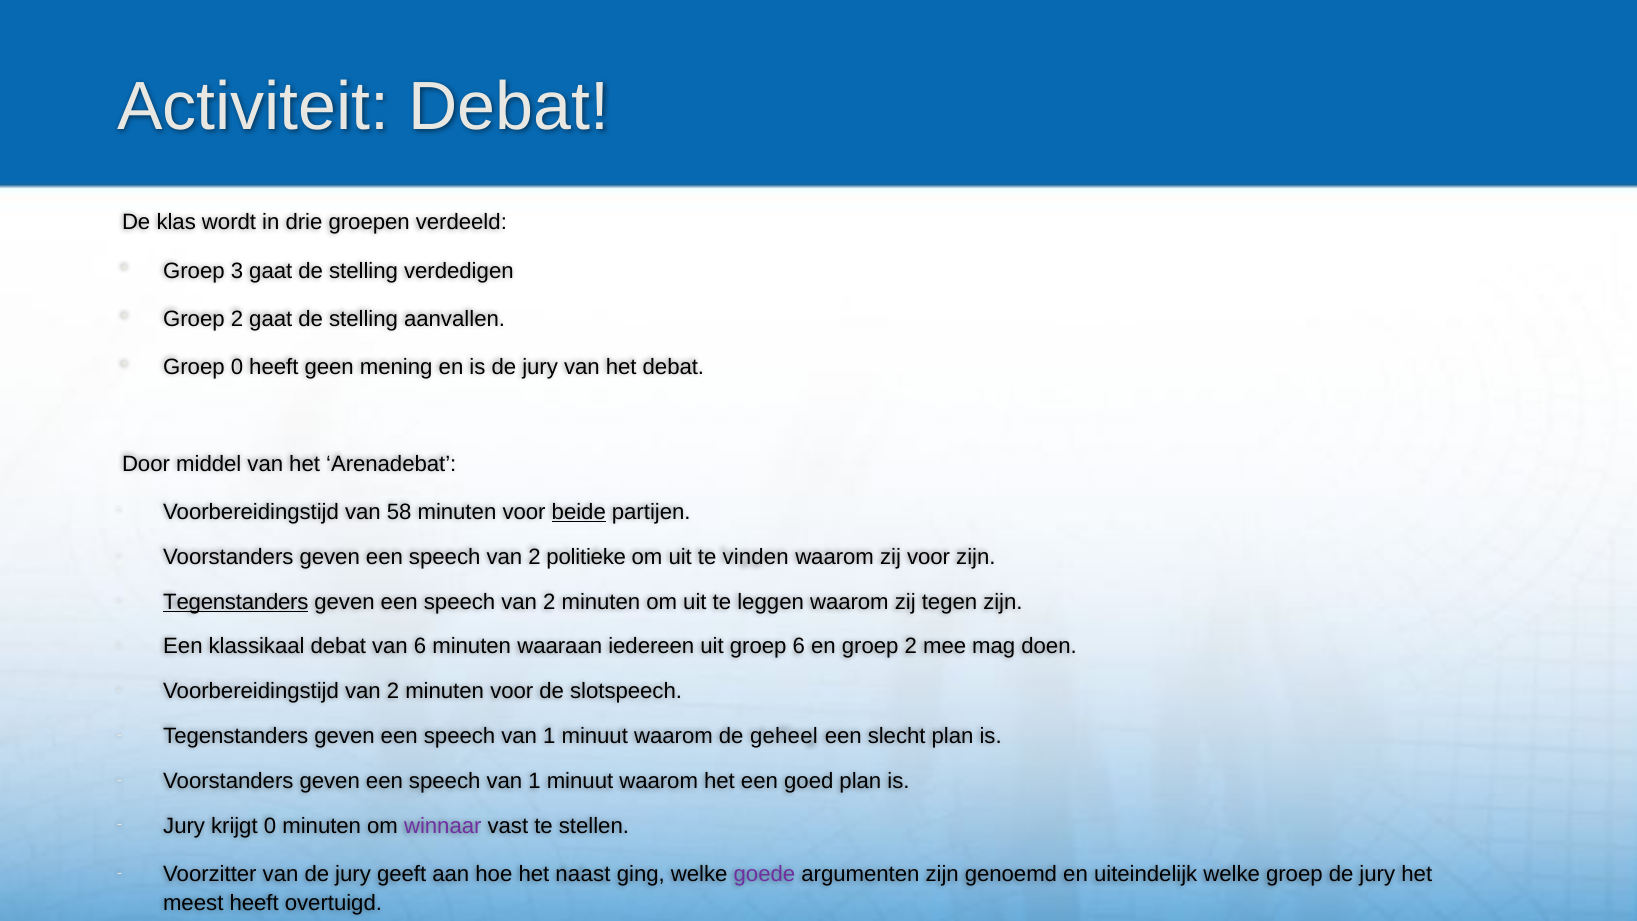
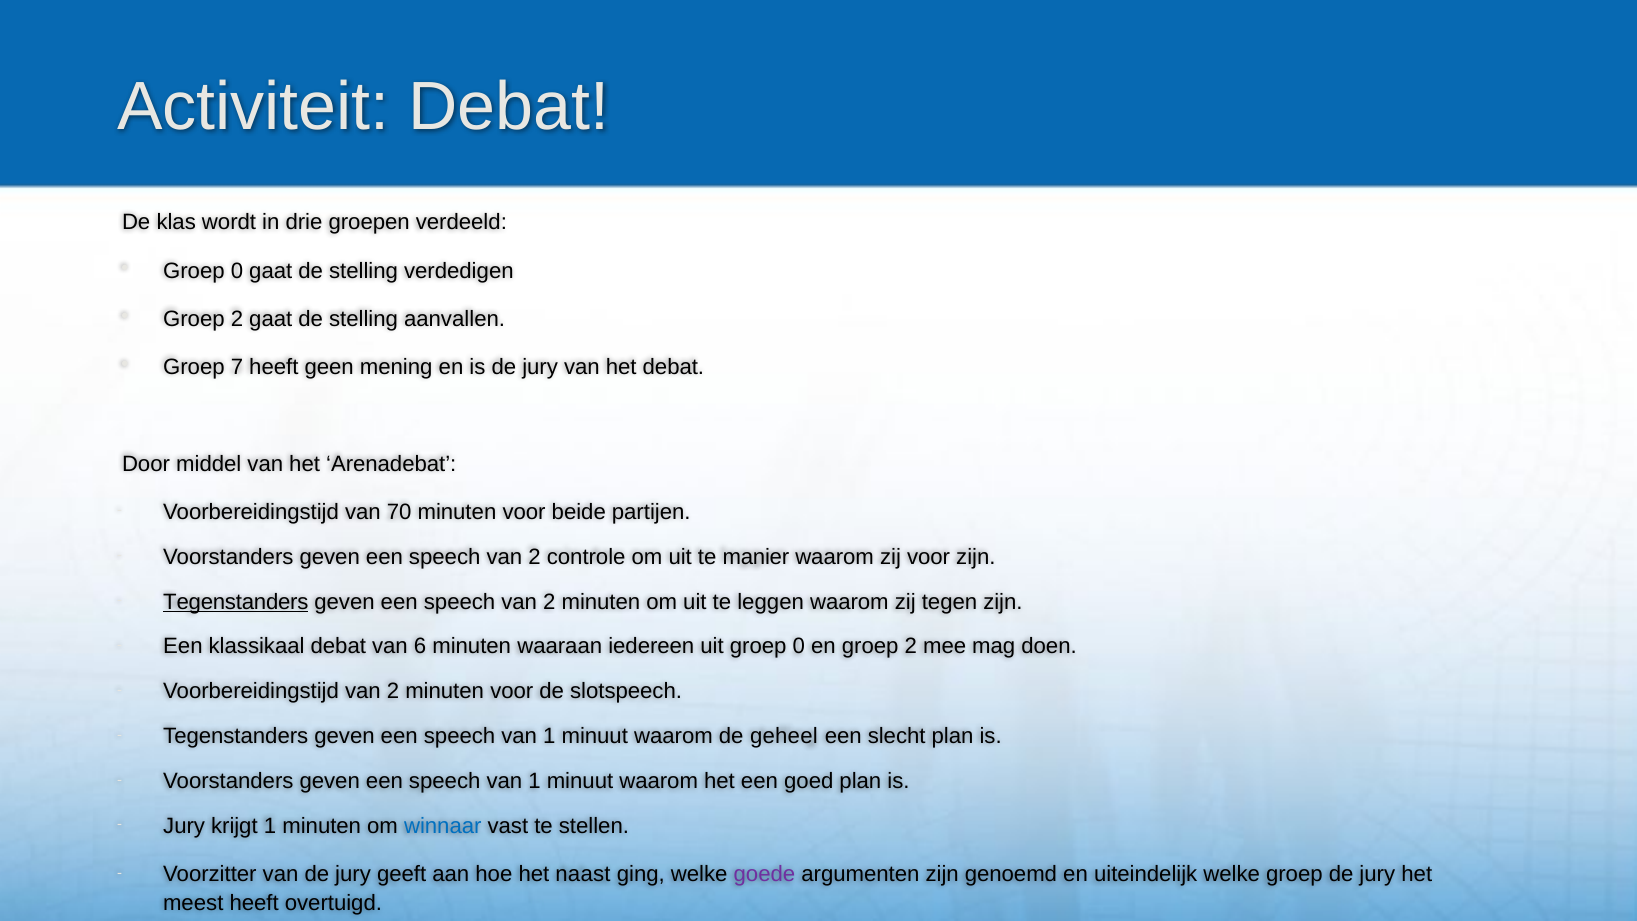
3: 3 -> 0 (237, 271)
Groep 0: 0 -> 7 (237, 367)
58: 58 -> 70 (399, 512)
beide underline: present -> none (579, 512)
politieke: politieke -> controle (586, 557)
vinden: vinden -> manier (756, 557)
uit groep 6: 6 -> 0 (799, 646)
krijgt 0: 0 -> 1 (270, 826)
winnaar colour: purple -> blue (443, 826)
